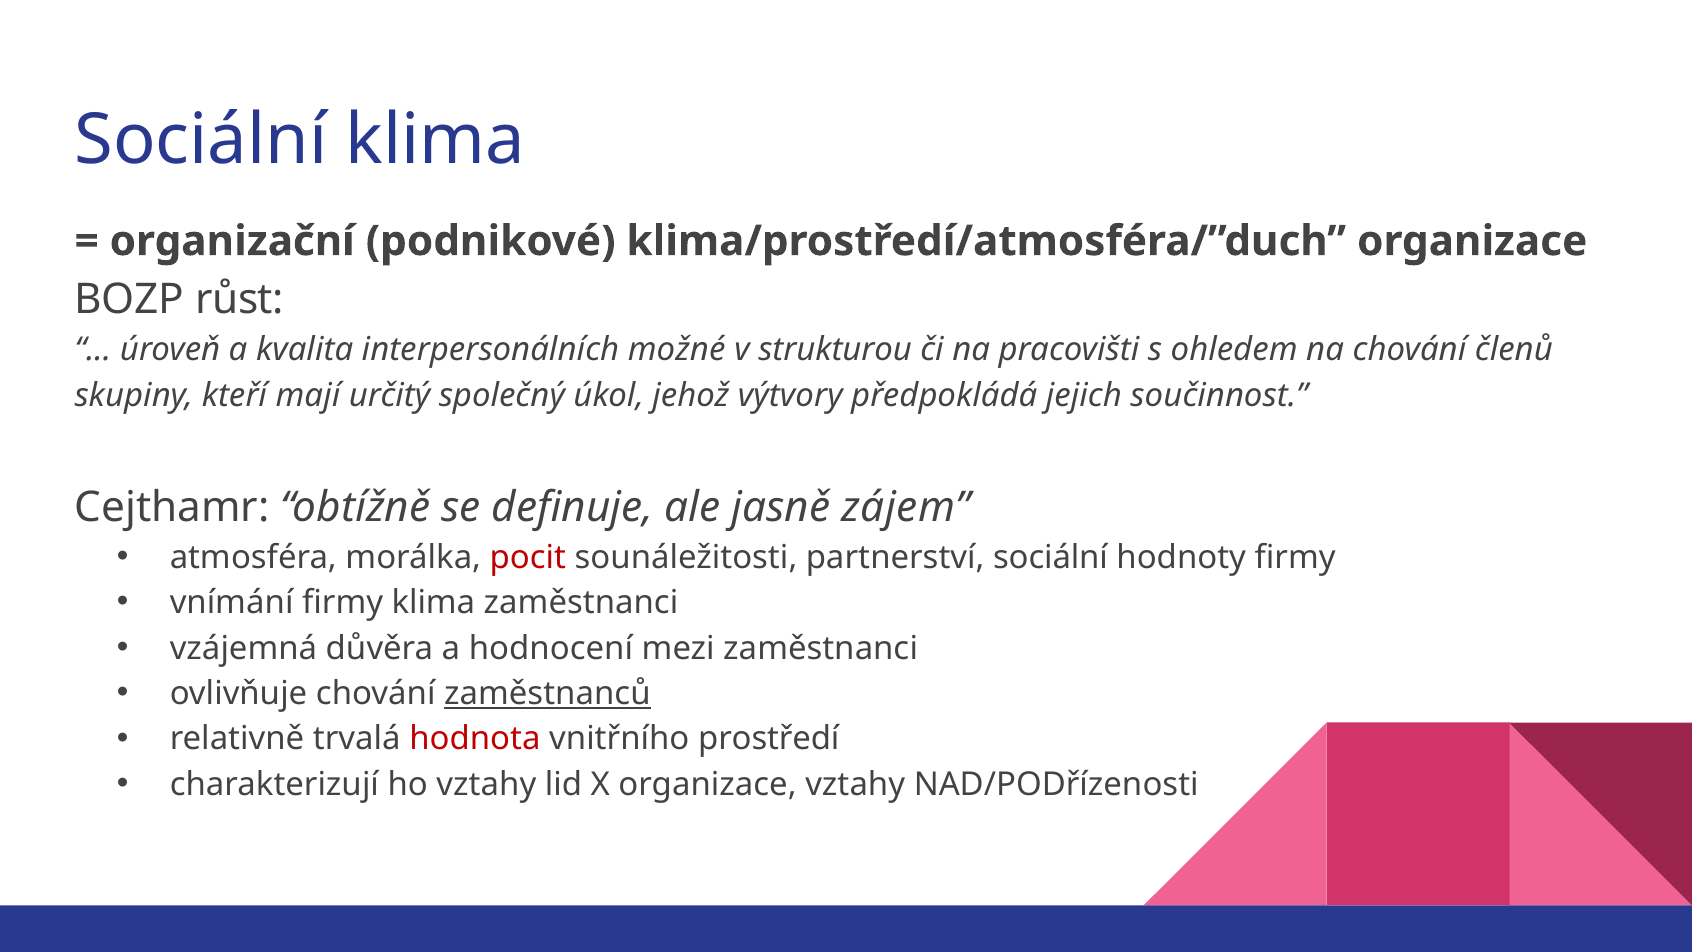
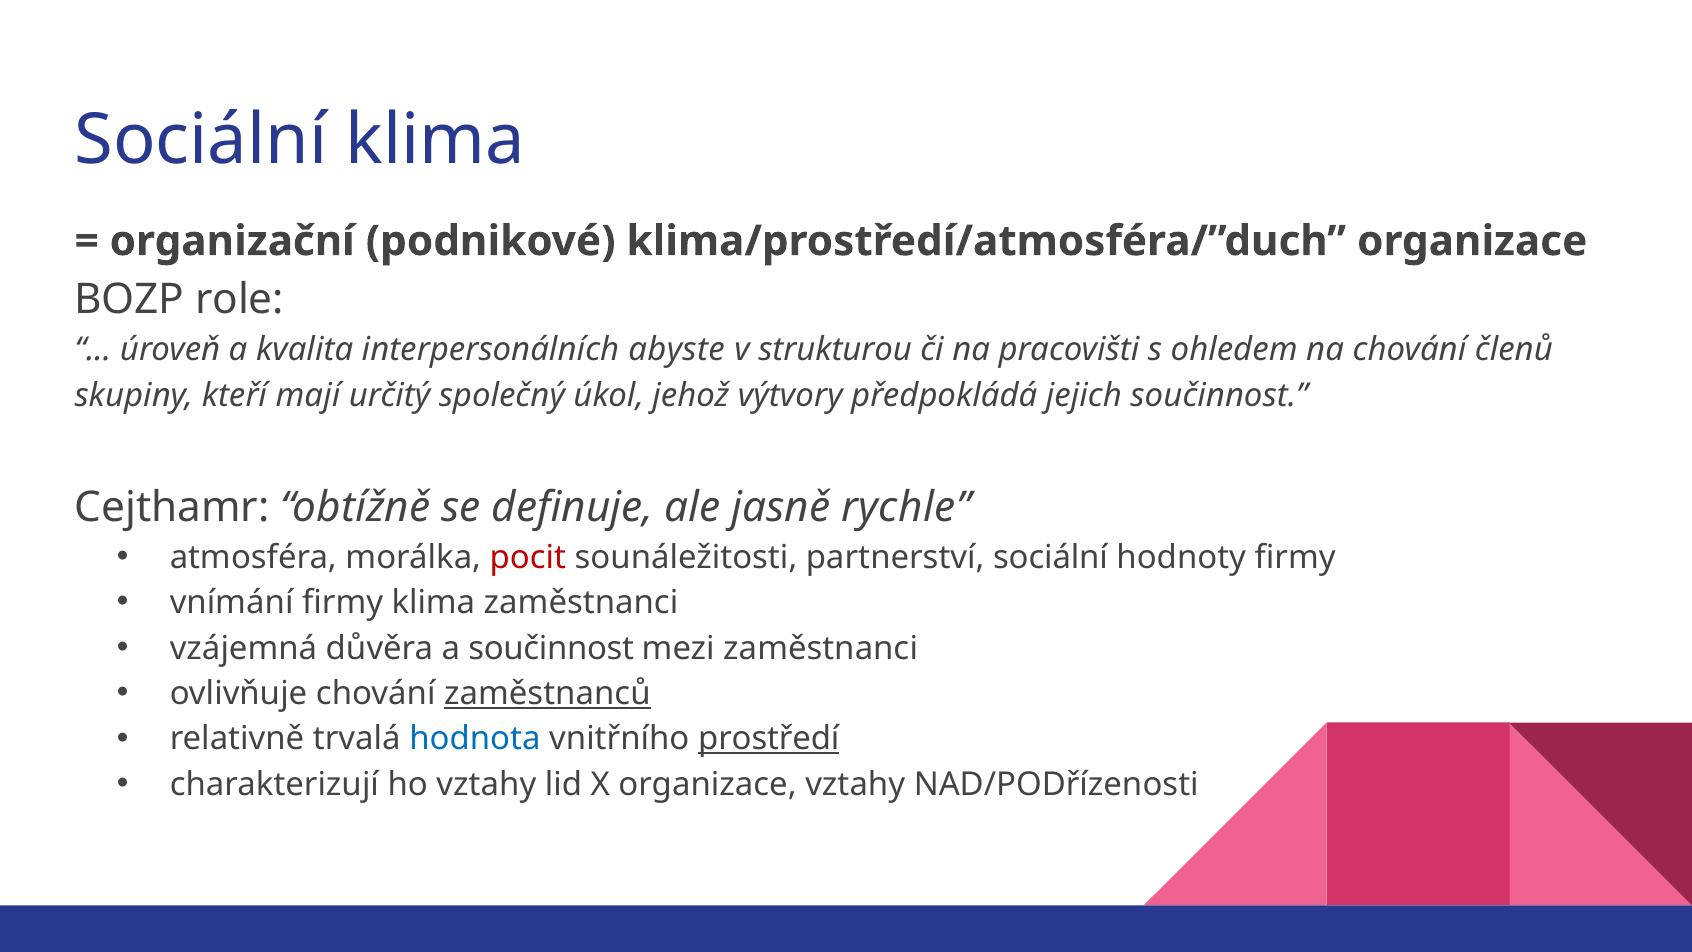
růst: růst -> role (240, 300)
možné: možné -> abyste (677, 350)
zájem: zájem -> rychle (906, 507)
a hodnocení: hodnocení -> součinnost (551, 648)
hodnota colour: red -> blue (475, 739)
prostředí underline: none -> present (769, 739)
